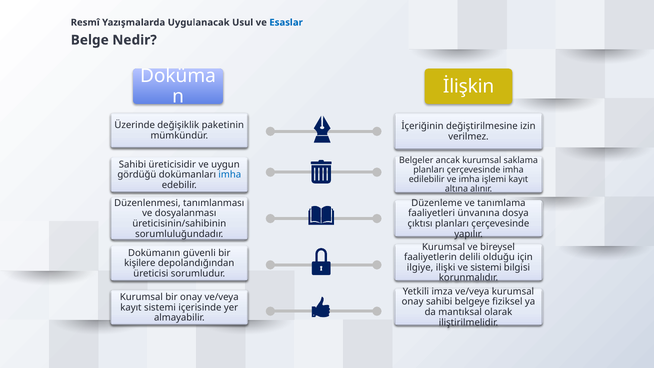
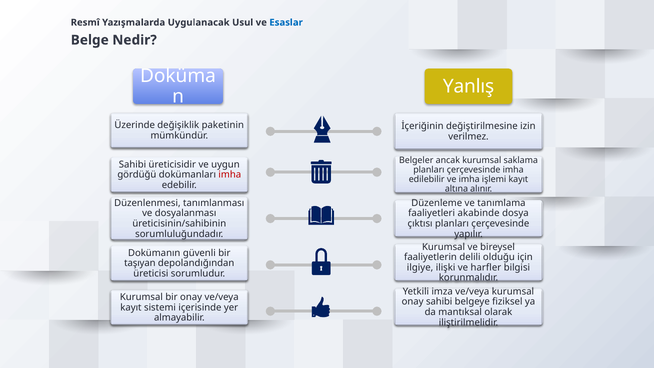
İlişkin: İlişkin -> Yanlış (469, 86)
imha colour: blue -> red (230, 175)
ünvanına: ünvanına -> akabinde (479, 213)
kişilere: kişilere -> taşıyan (140, 263)
ve sistemi: sistemi -> harfler (486, 267)
